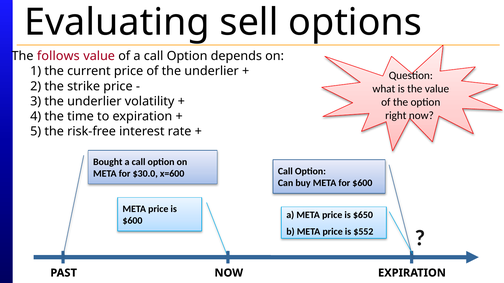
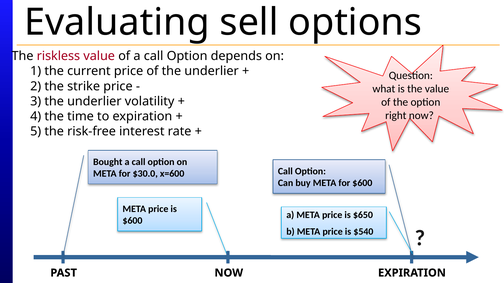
follows: follows -> riskless (58, 56)
$552: $552 -> $540 (363, 232)
